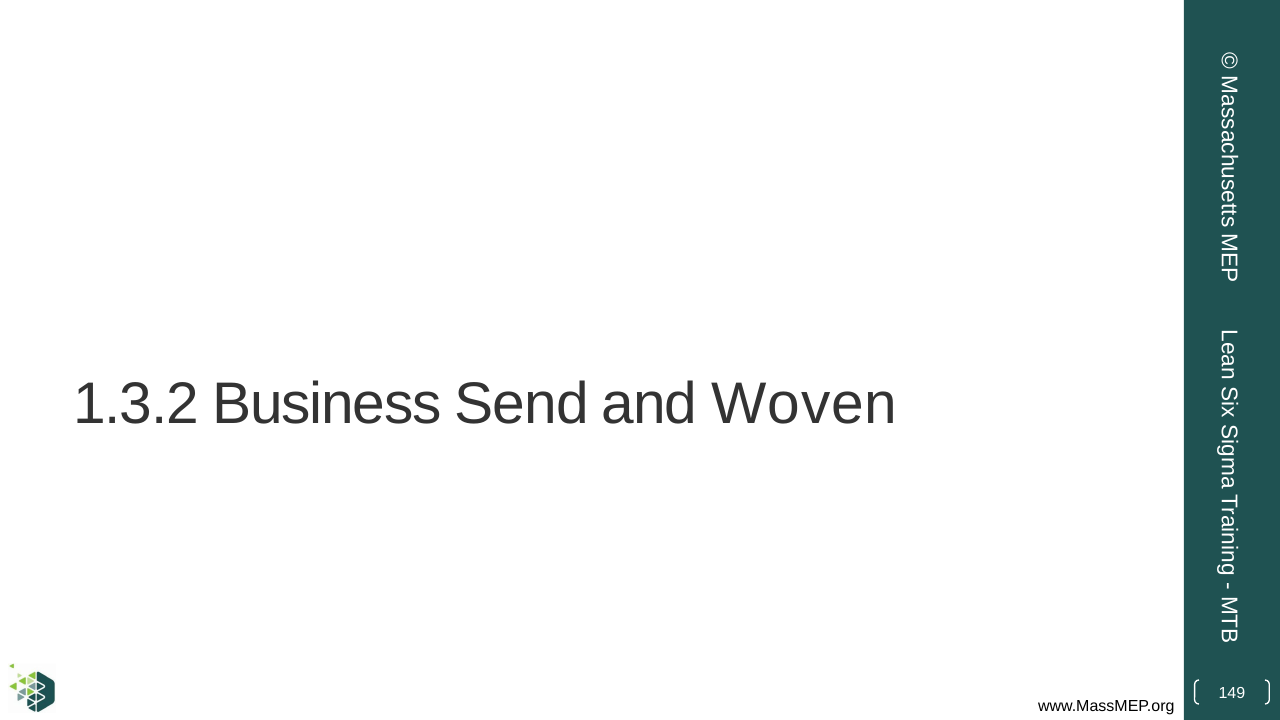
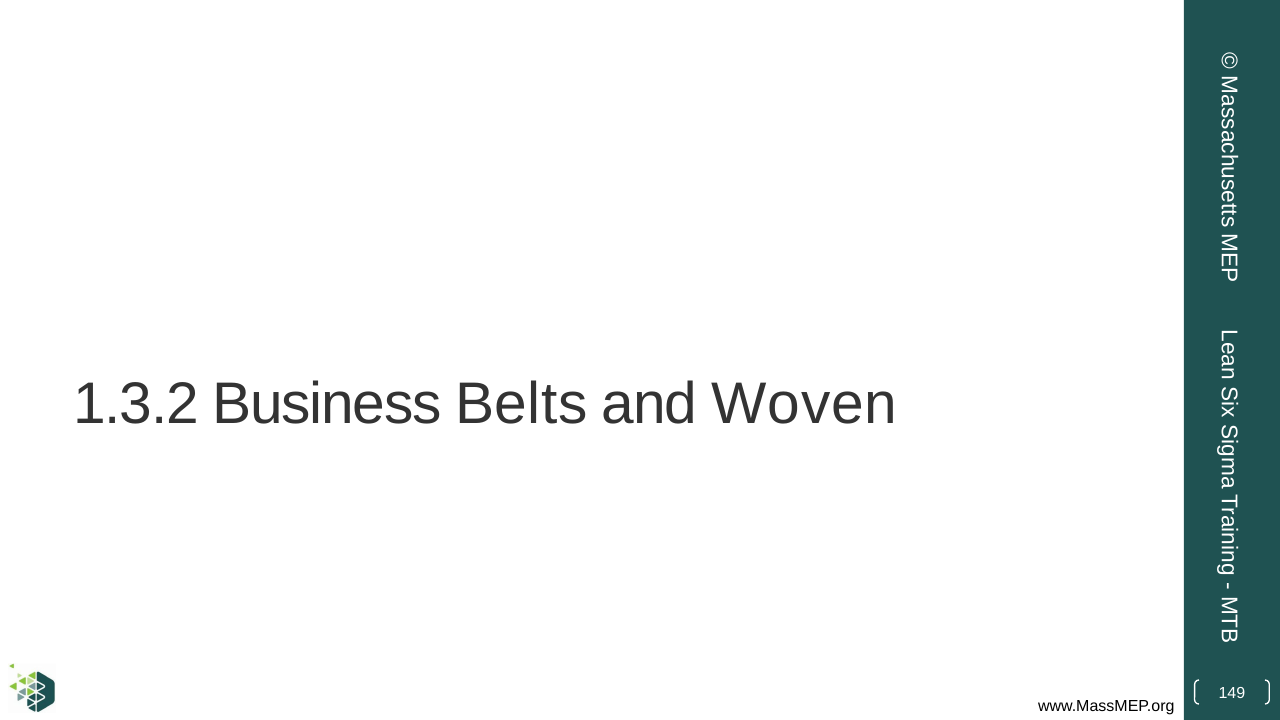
Send: Send -> Belts (521, 404)
